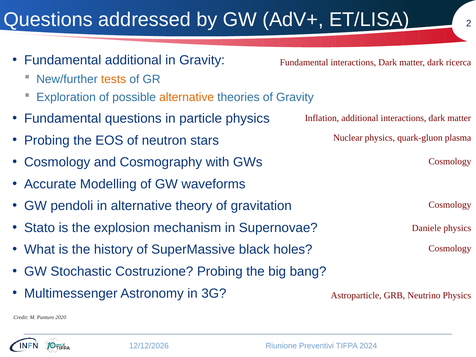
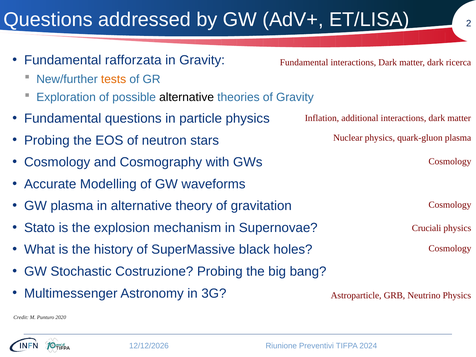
Fundamental additional: additional -> rafforzata (133, 60)
alternative colour: orange -> black (187, 97)
GW pendoli: pendoli -> plasma (72, 206)
Daniele: Daniele -> Cruciali (427, 228)
